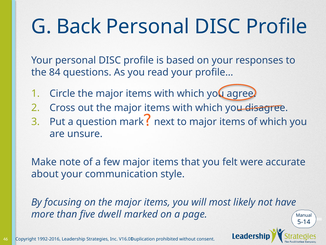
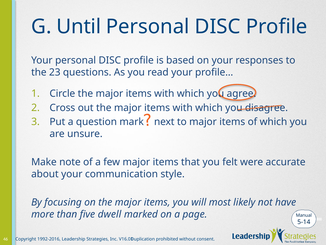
Back: Back -> Until (79, 27)
84: 84 -> 23 (55, 72)
